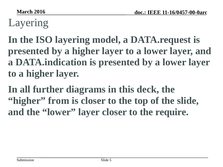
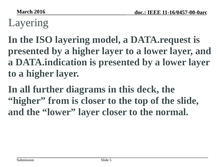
require: require -> normal (172, 112)
